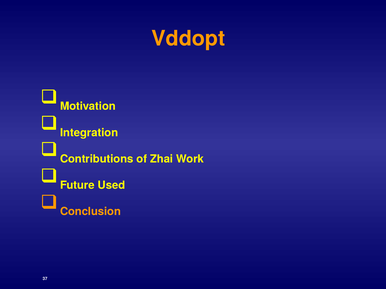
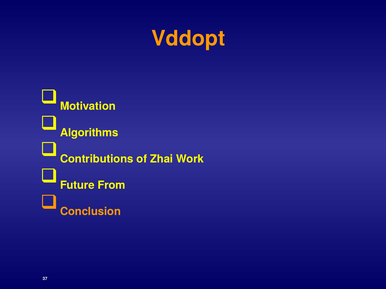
Integration: Integration -> Algorithms (89, 133)
Used: Used -> From (112, 186)
